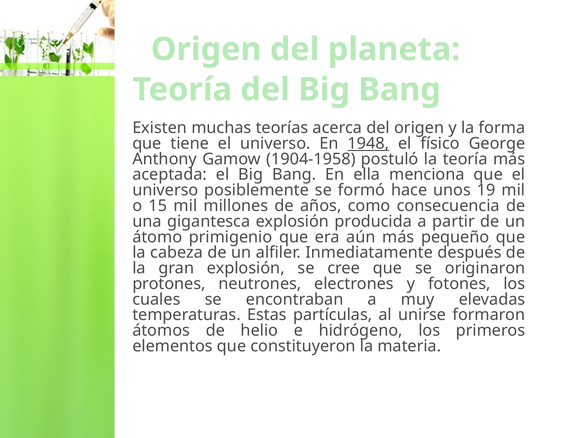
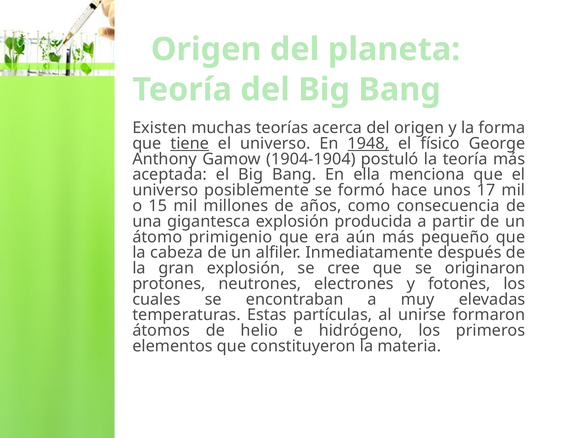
tiene underline: none -> present (190, 143)
1904-1958: 1904-1958 -> 1904-1904 (311, 159)
19: 19 -> 17 (486, 190)
